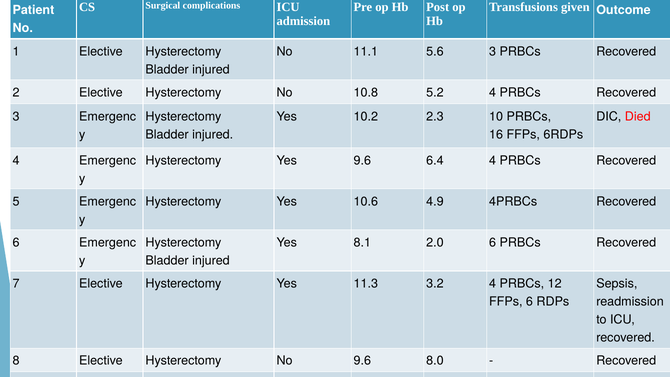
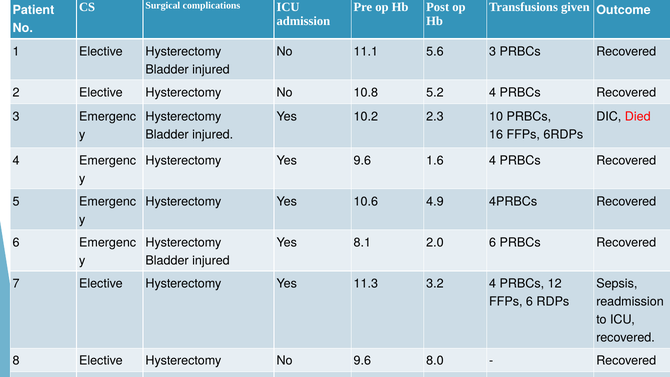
6.4: 6.4 -> 1.6 (435, 160)
